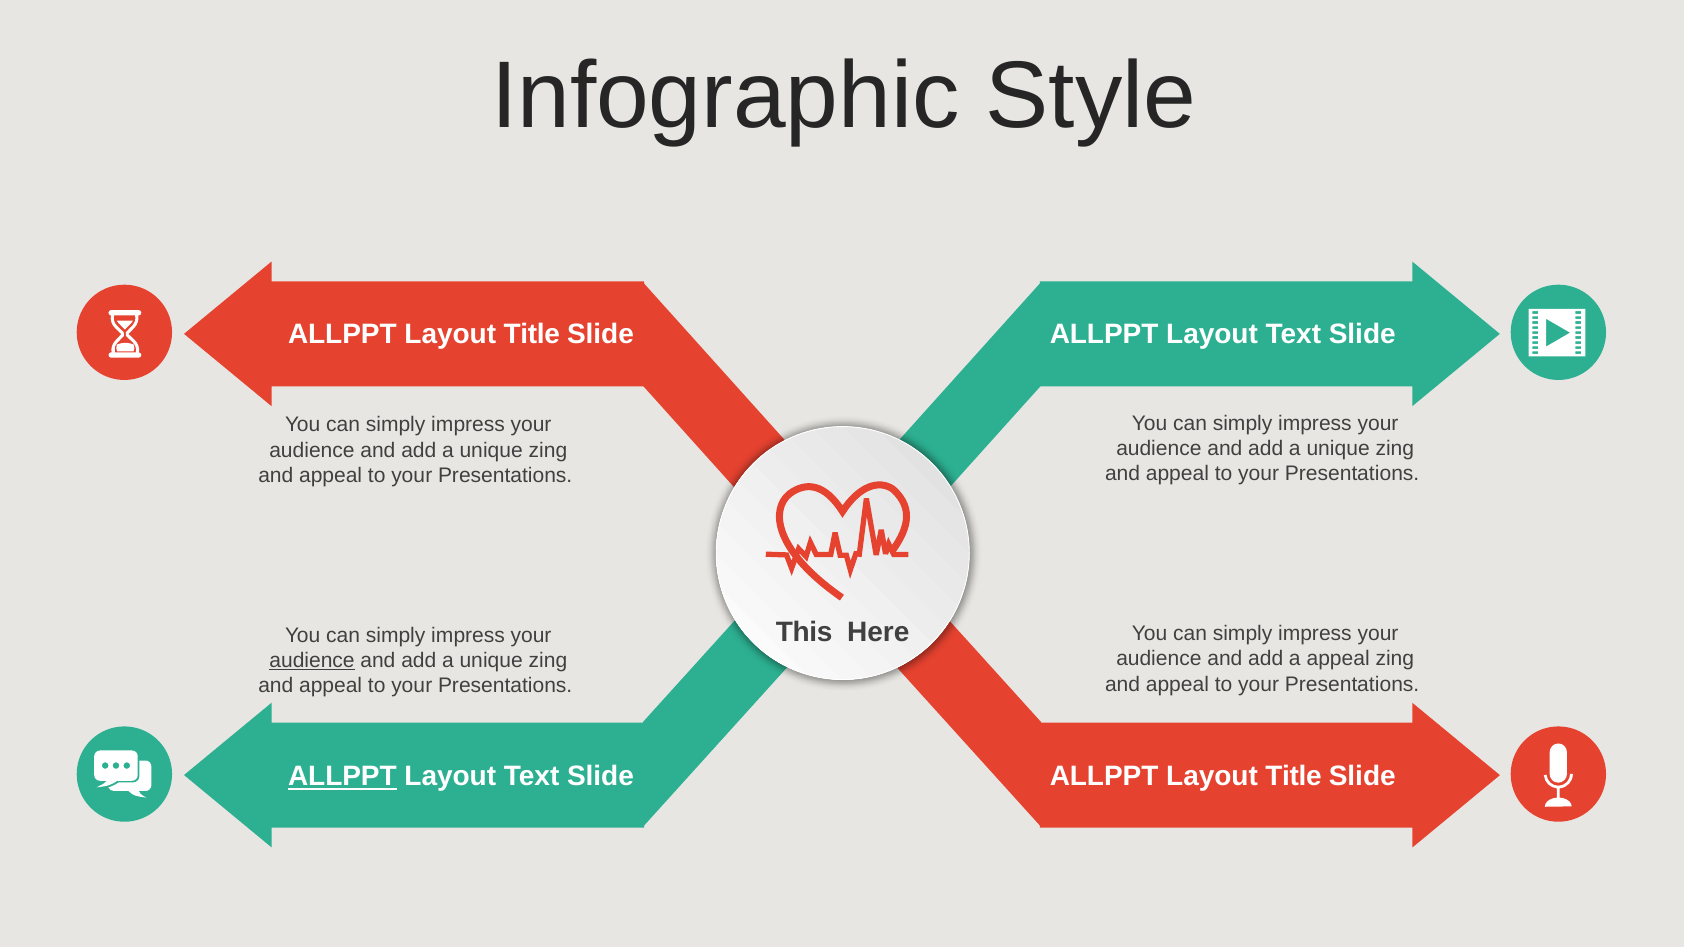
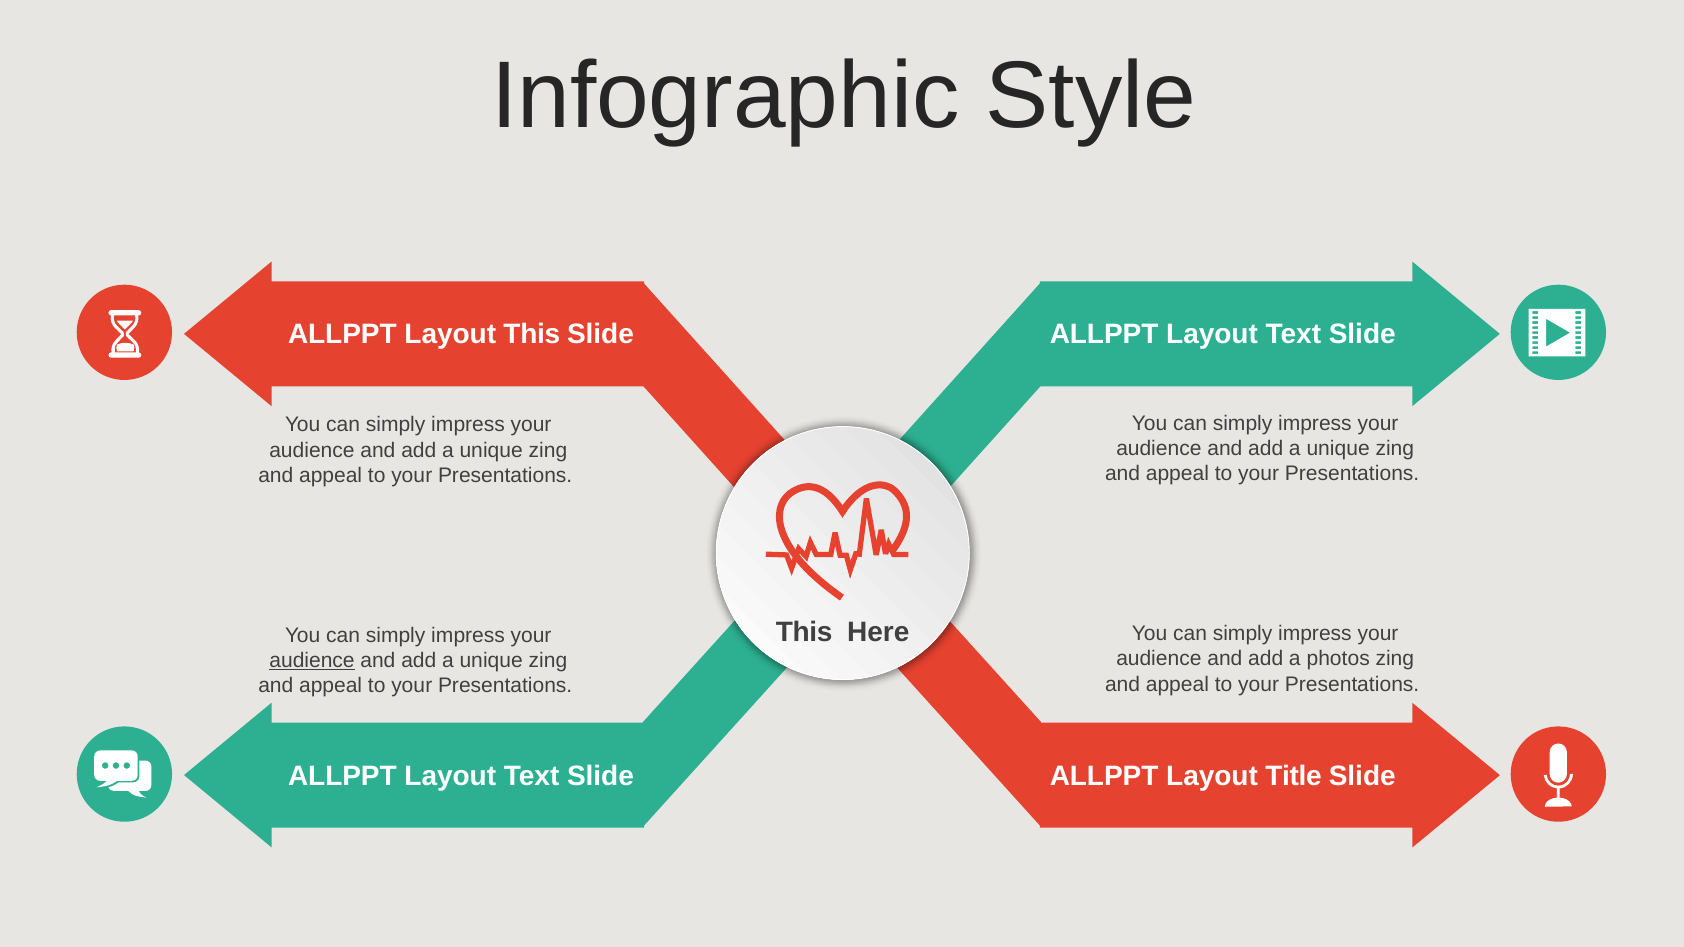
Title: Title -> This (532, 334)
a appeal: appeal -> photos (1338, 659)
ALLPPT underline: present -> none (342, 777)
